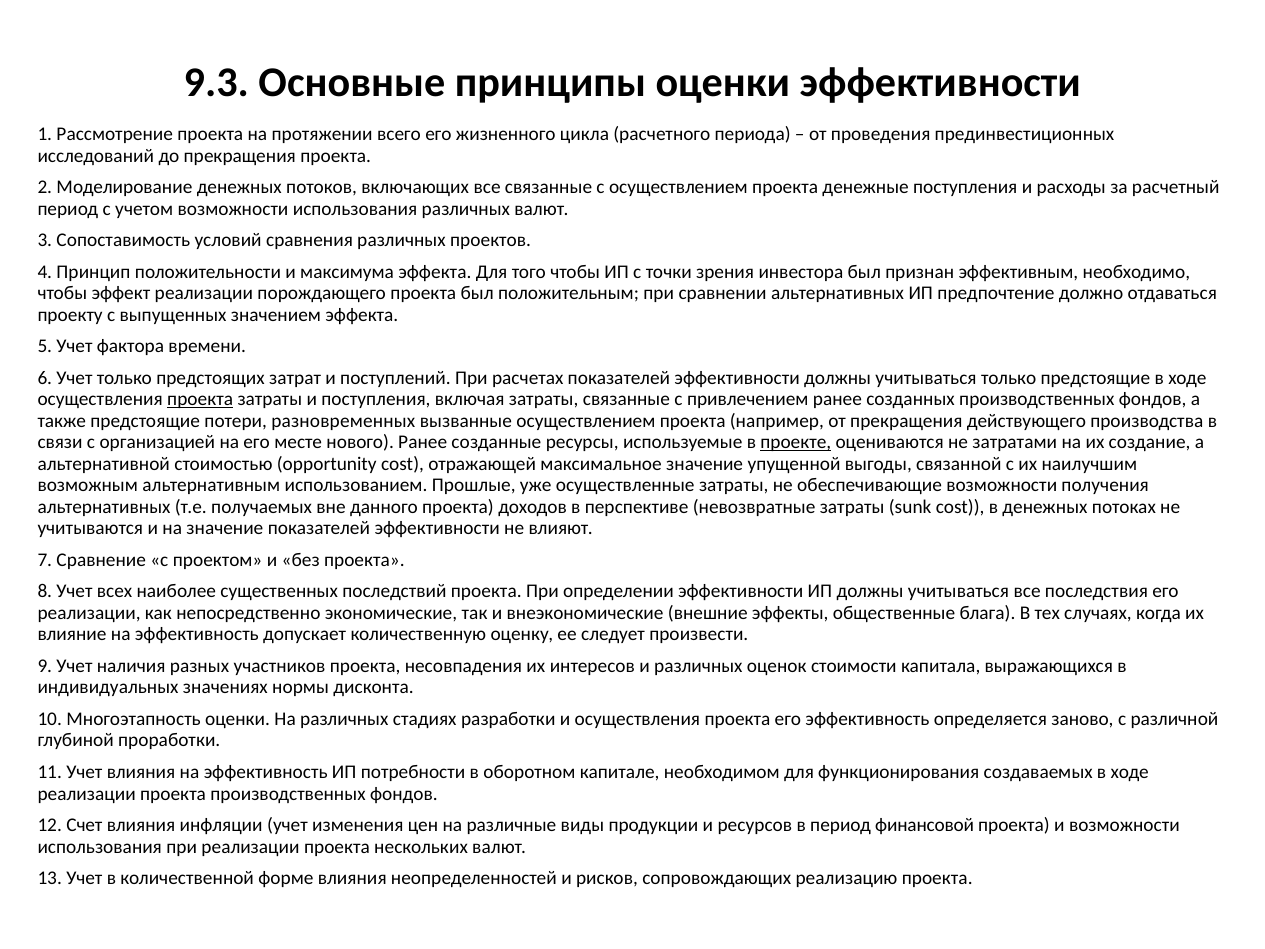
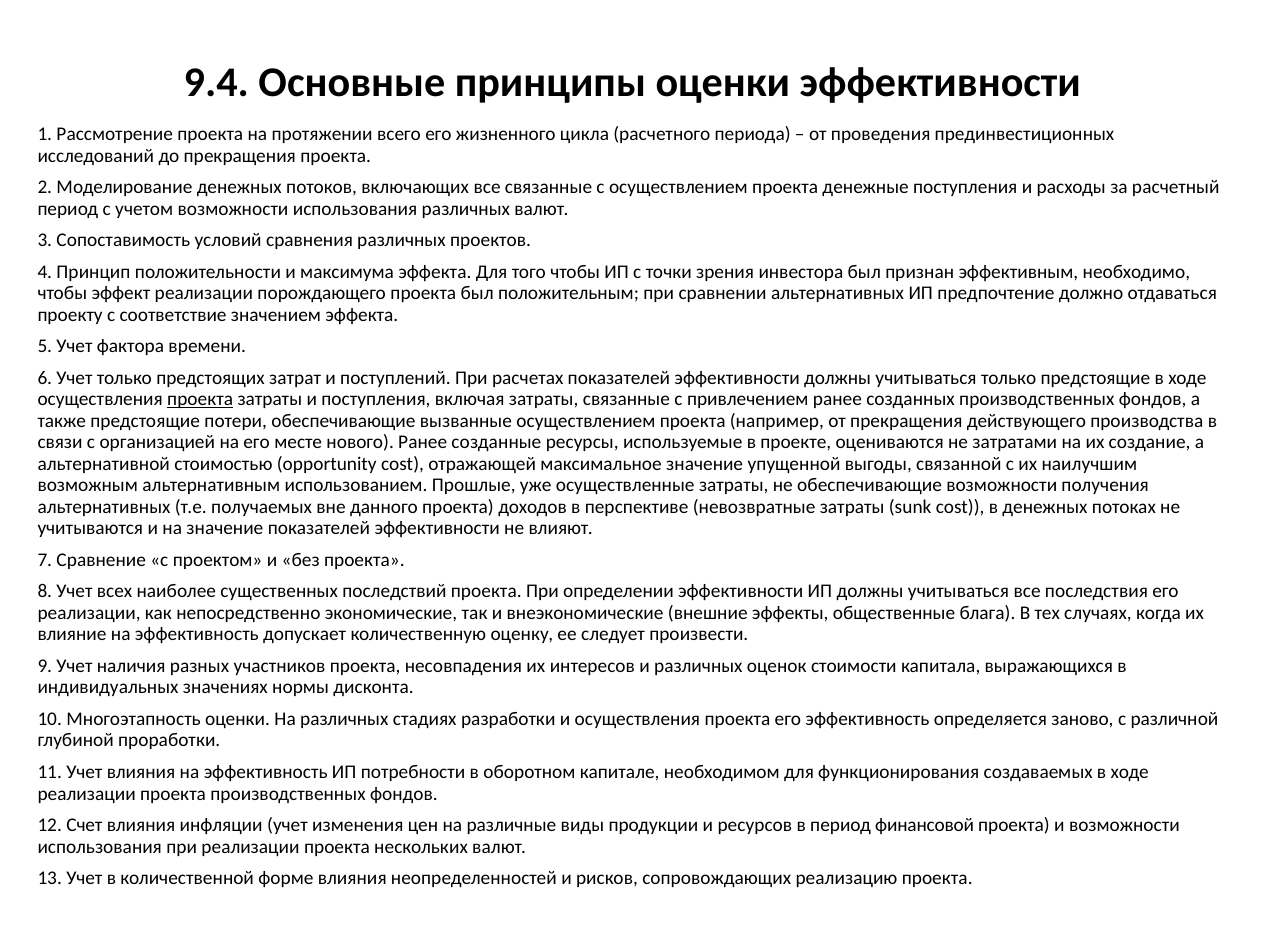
9.3: 9.3 -> 9.4 (216, 82)
выпущенных: выпущенных -> соответствие (173, 315)
потери разновременных: разновременных -> обеспечивающие (343, 421)
проекте underline: present -> none (796, 442)
